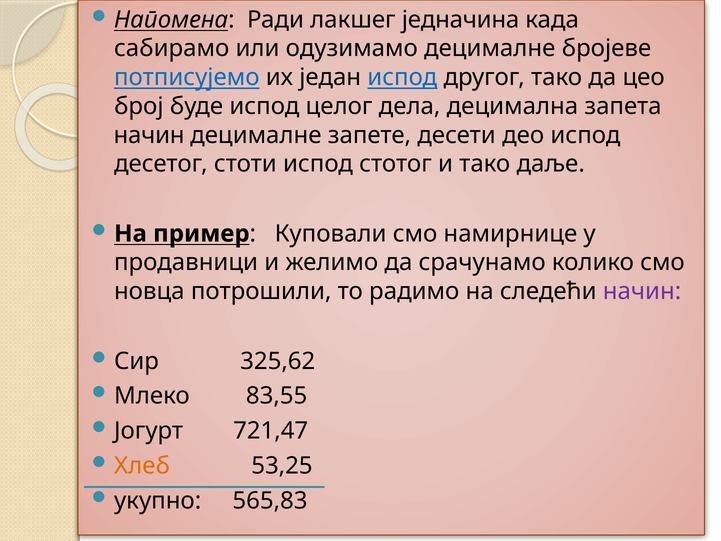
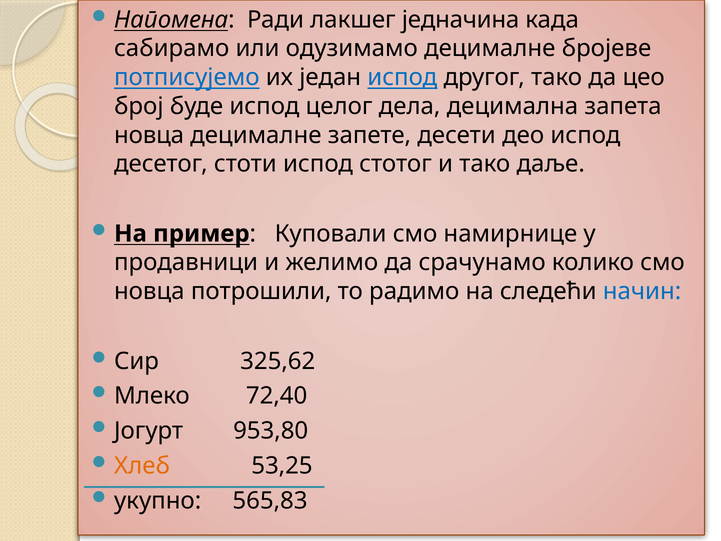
начин: начин -> новца (149, 135)
начин colour: purple -> blue (642, 291)
83,55: 83,55 -> 72,40 (277, 396)
721,47: 721,47 -> 953,80 (271, 431)
